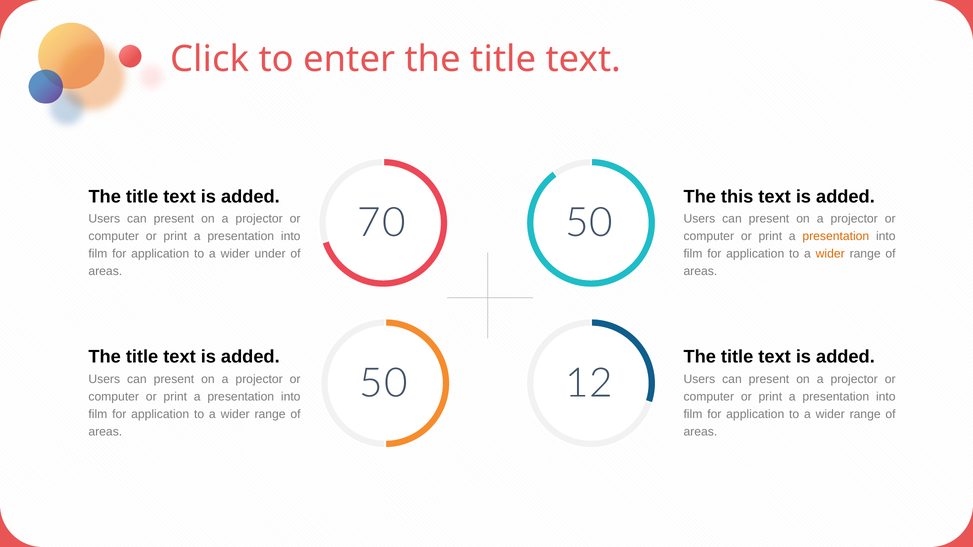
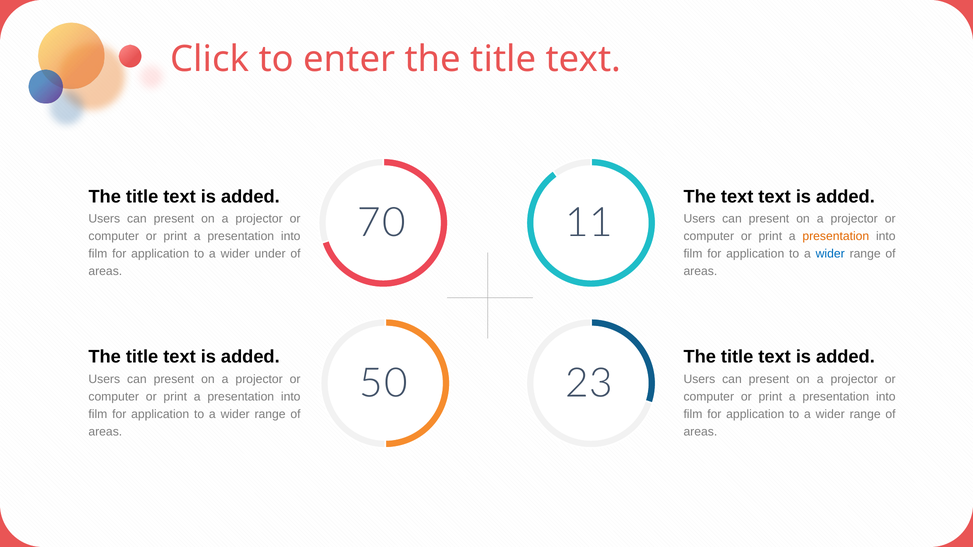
The this: this -> text (737, 197)
70 50: 50 -> 11 (589, 223)
wider colour: orange -> blue (830, 254)
12: 12 -> 23 (589, 384)
